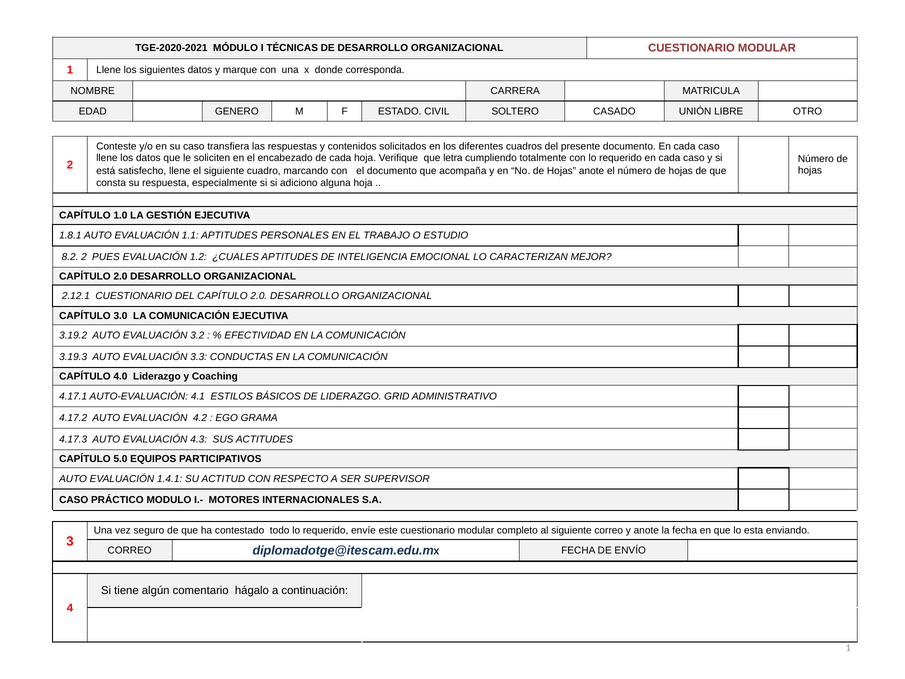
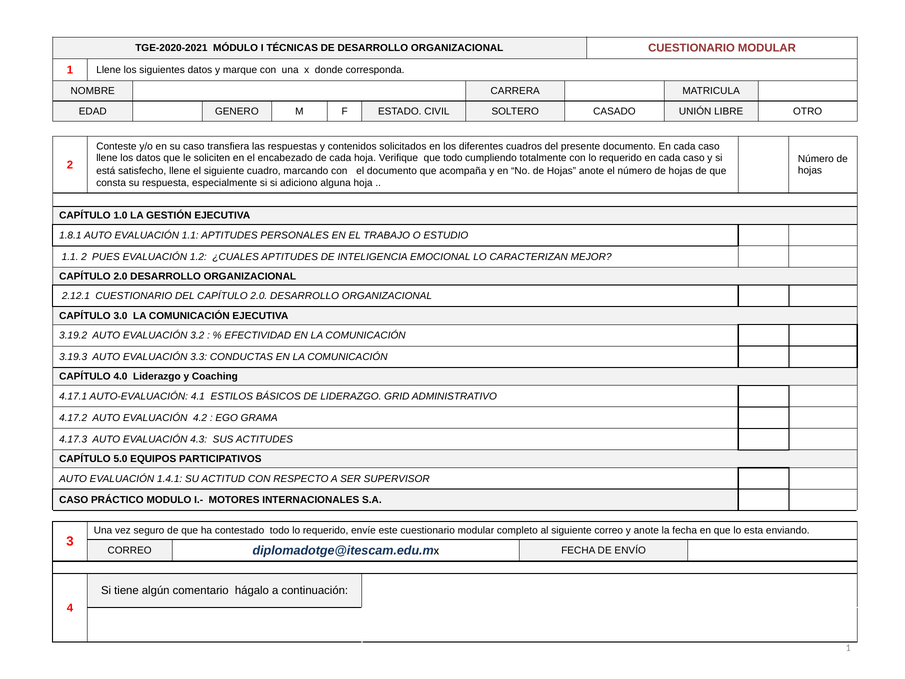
que letra: letra -> todo (453, 158)
8.2: 8.2 -> 1.1 (70, 257)
